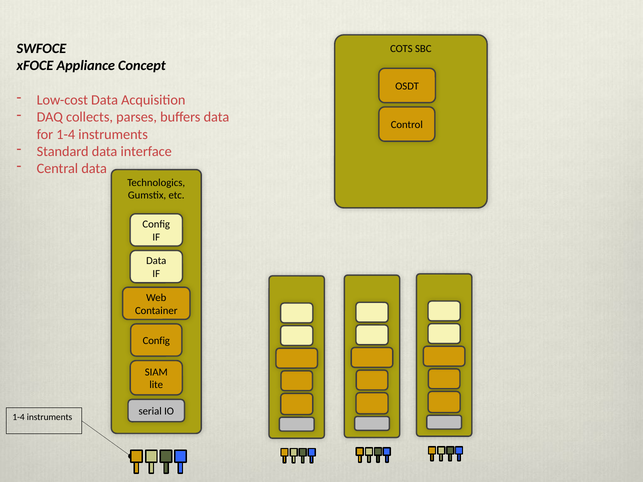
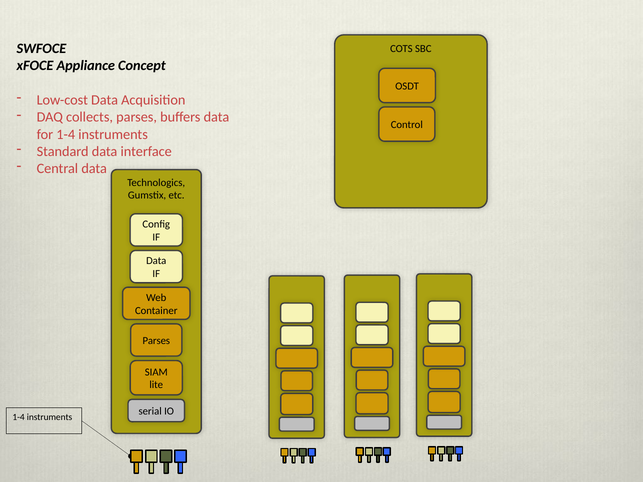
Config: Config -> Parses (156, 341)
